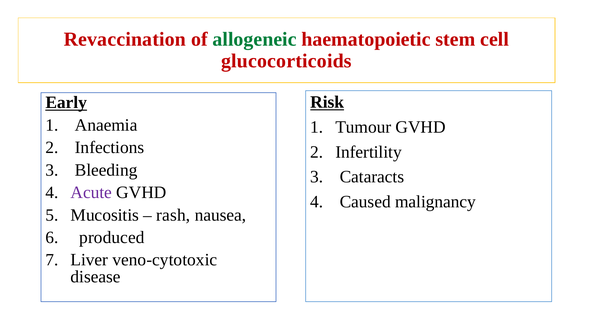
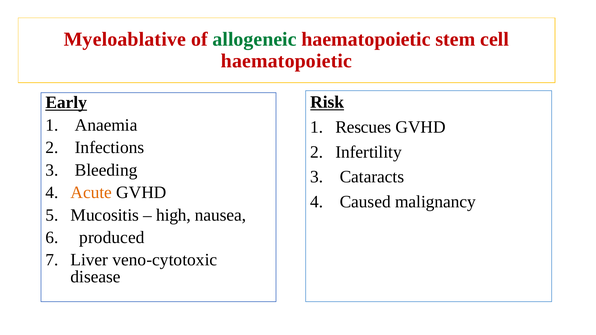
Revaccination: Revaccination -> Myeloablative (125, 39)
glucocorticoids: glucocorticoids -> haematopoietic (286, 61)
Tumour: Tumour -> Rescues (363, 127)
Acute colour: purple -> orange (91, 193)
rash: rash -> high (173, 215)
